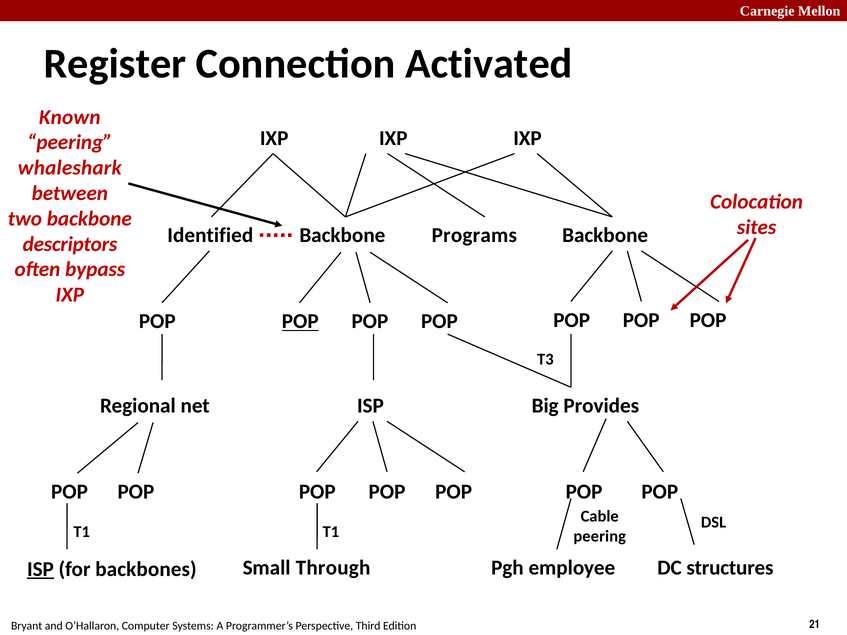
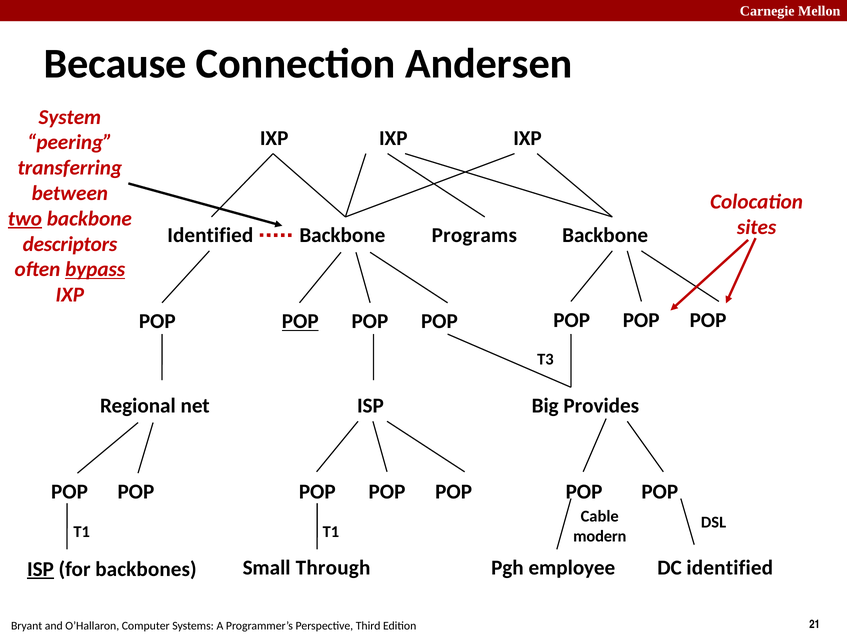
Register: Register -> Because (115, 64)
Activated: Activated -> Andersen (489, 64)
Known: Known -> System (70, 117)
whaleshark: whaleshark -> transferring (70, 168)
two underline: none -> present (25, 219)
bypass underline: none -> present (95, 270)
peering: peering -> modern (600, 536)
DC structures: structures -> identified (730, 568)
